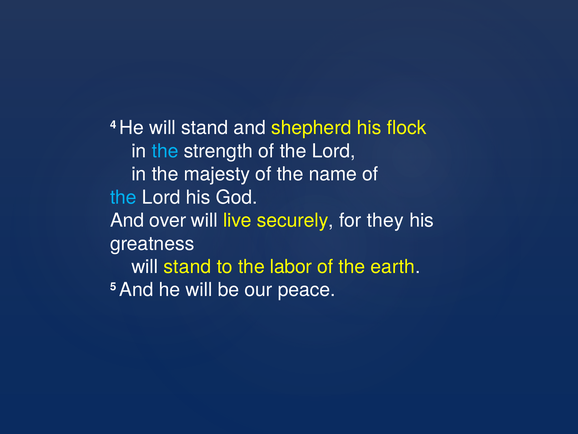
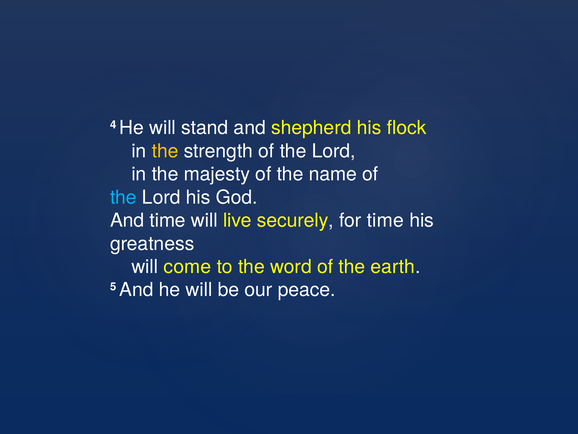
the colour: light blue -> yellow (165, 151)
And over: over -> time (168, 220)
for they: they -> time (385, 220)
stand: stand -> come (187, 266)
labor: labor -> word (291, 266)
